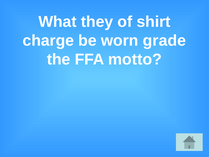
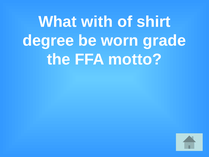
they: they -> with (97, 22)
charge: charge -> degree (48, 41)
